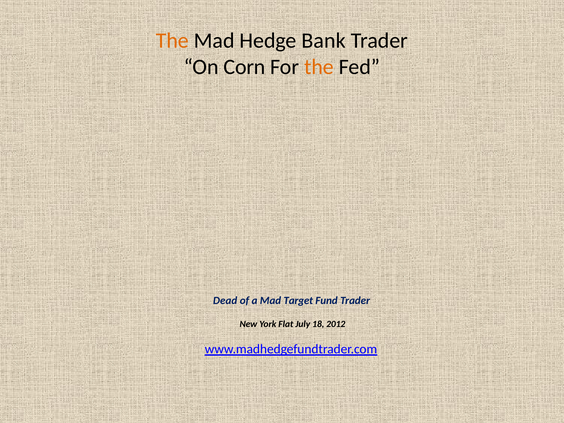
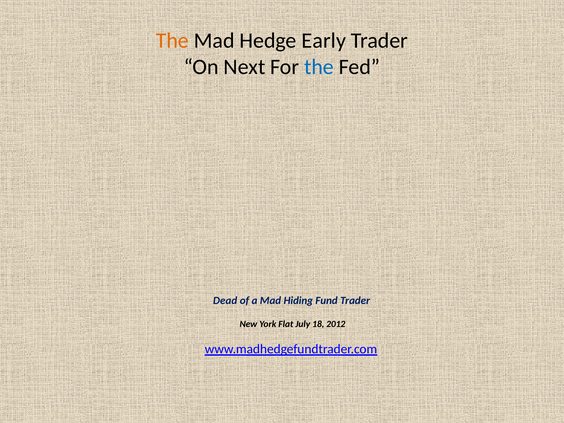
Bank: Bank -> Early (324, 41)
Corn: Corn -> Next (244, 67)
the colour: orange -> blue (319, 67)
Target: Target -> Hiding (298, 301)
